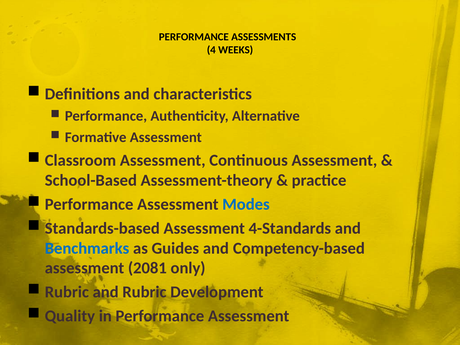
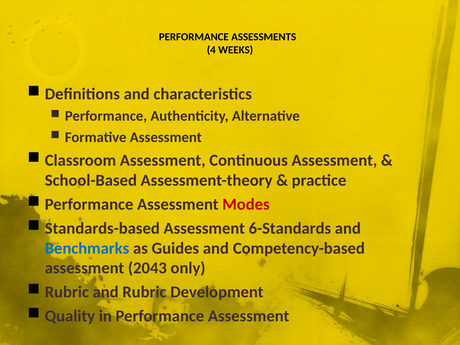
Modes colour: blue -> red (246, 204)
4-Standards: 4-Standards -> 6-Standards (290, 228)
2081: 2081 -> 2043 (147, 268)
